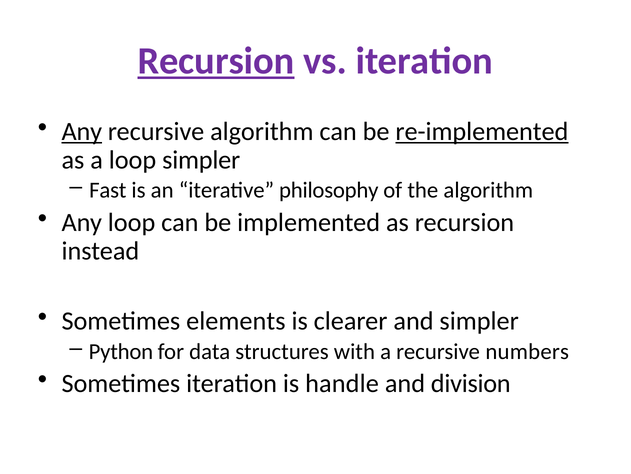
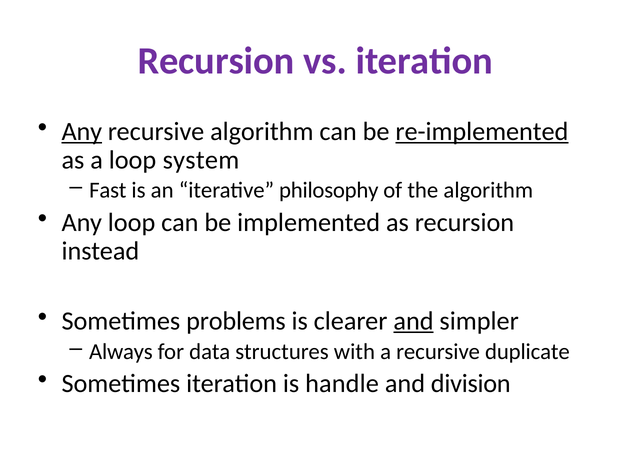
Recursion underline: present -> none (216, 61)
loop simpler: simpler -> system (201, 160)
elements: elements -> problems (236, 320)
and underline: none -> present (414, 320)
Python: Python -> Always (121, 351)
numbers: numbers -> duplicate (527, 351)
